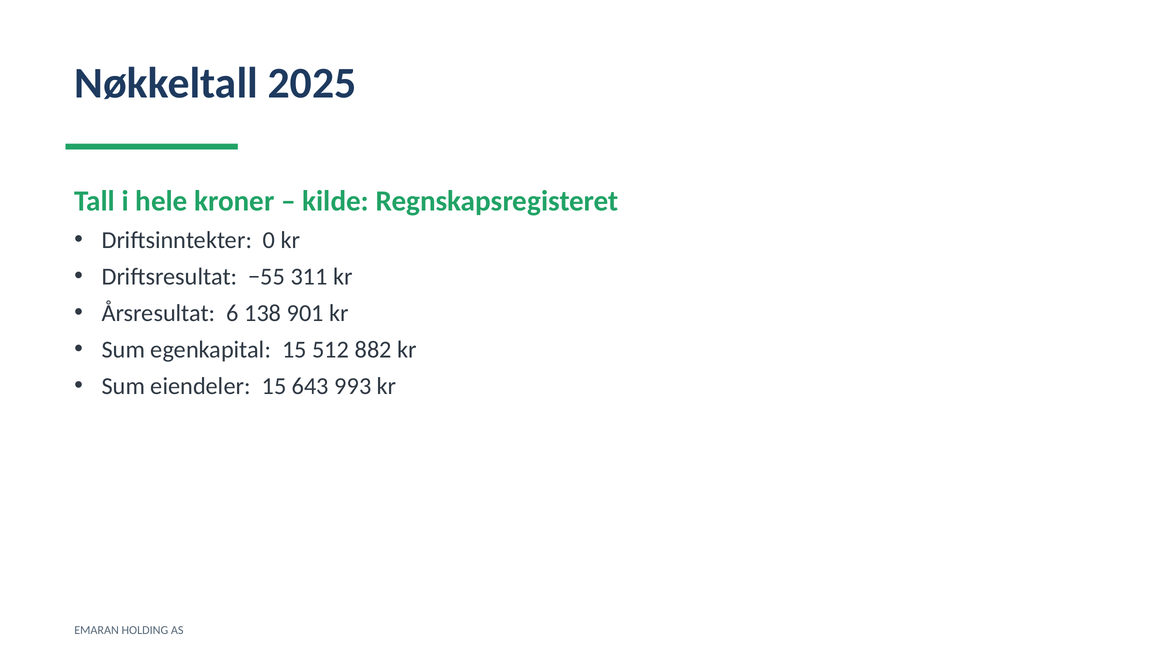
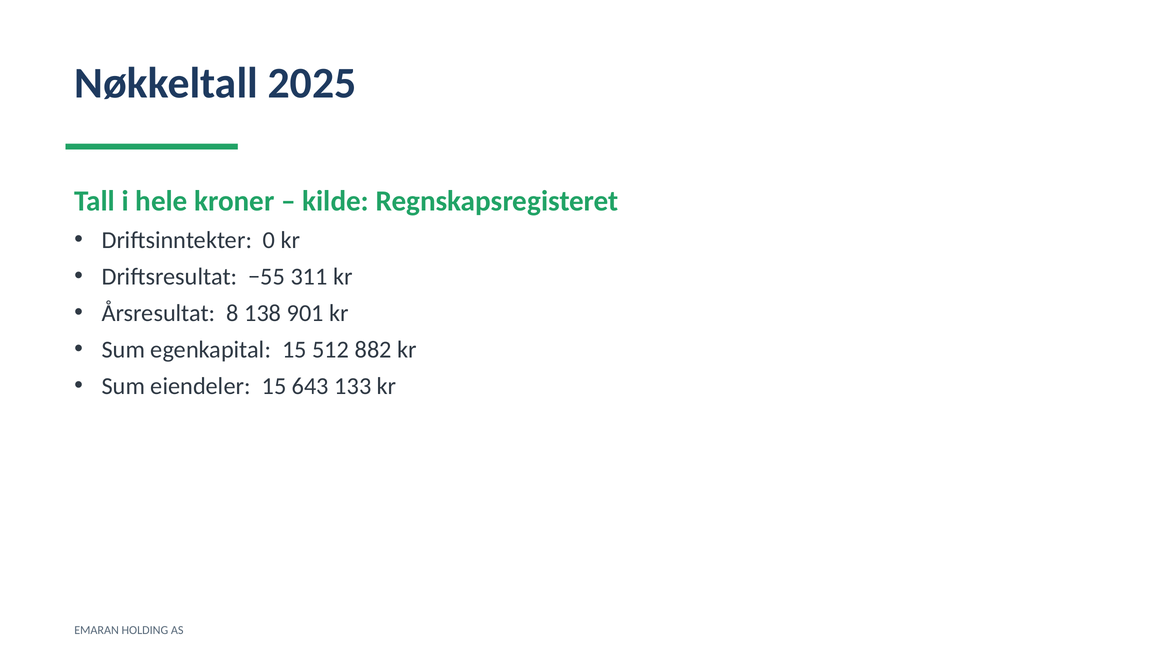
6: 6 -> 8 (233, 313)
993: 993 -> 133 (353, 386)
